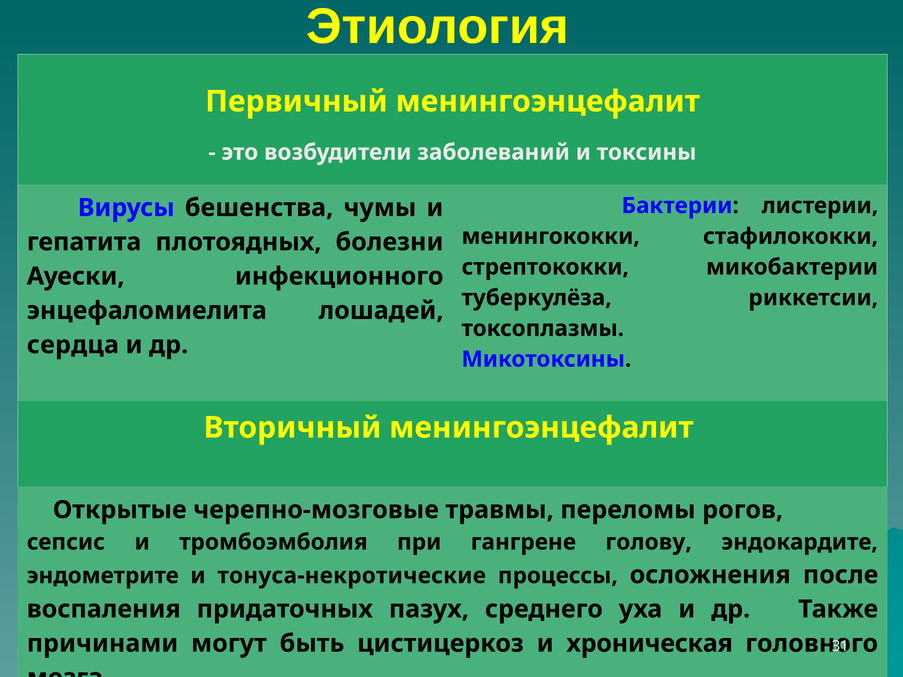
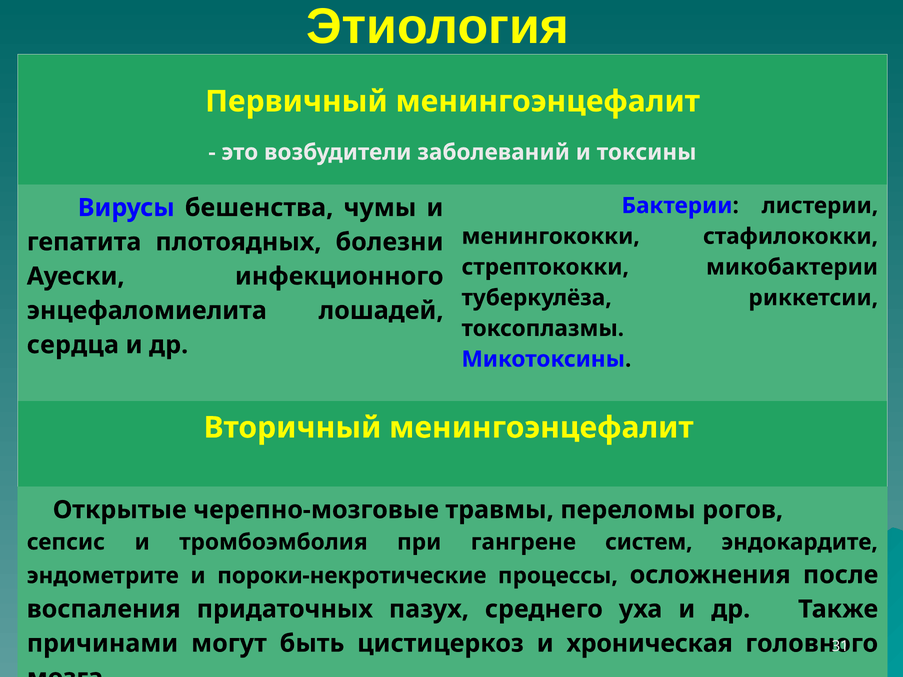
голову: голову -> систем (649, 542)
тонуса-некротические: тонуса-некротические -> пороки-некротические (352, 576)
